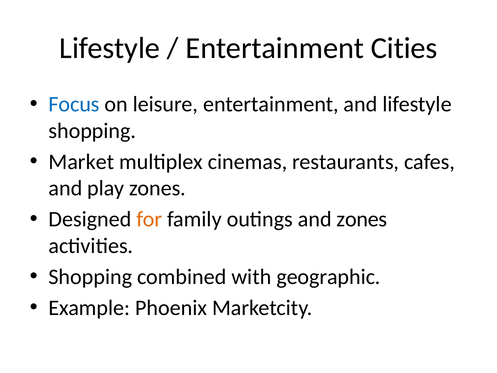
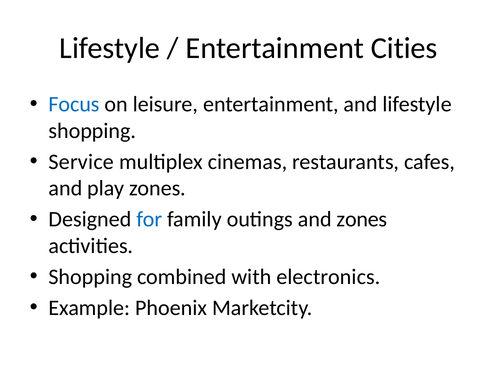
Market: Market -> Service (81, 162)
for colour: orange -> blue (149, 219)
geographic: geographic -> electronics (328, 277)
